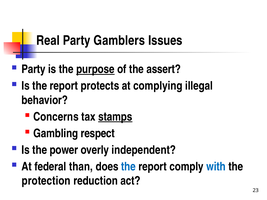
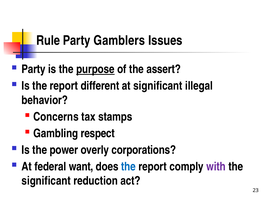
Real: Real -> Rule (48, 41)
protects: protects -> different (100, 86)
at complying: complying -> significant (158, 86)
stamps underline: present -> none (115, 117)
independent: independent -> corporations (144, 150)
than: than -> want (81, 167)
with colour: blue -> purple (216, 167)
protection: protection -> significant (46, 181)
